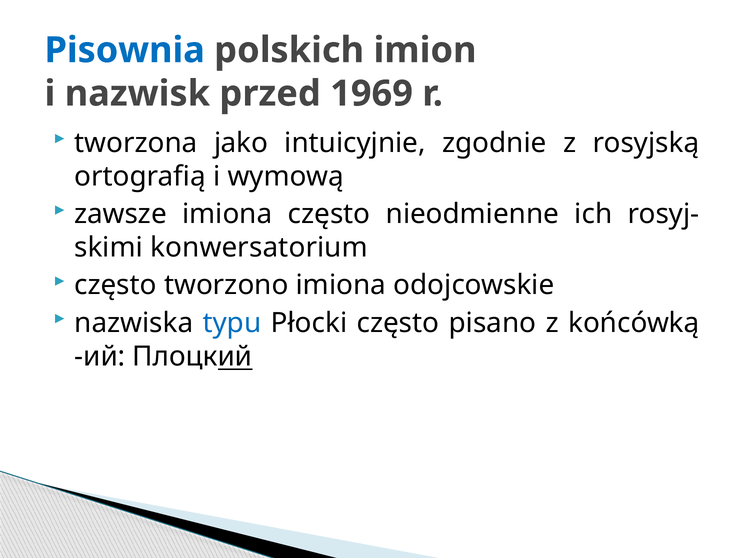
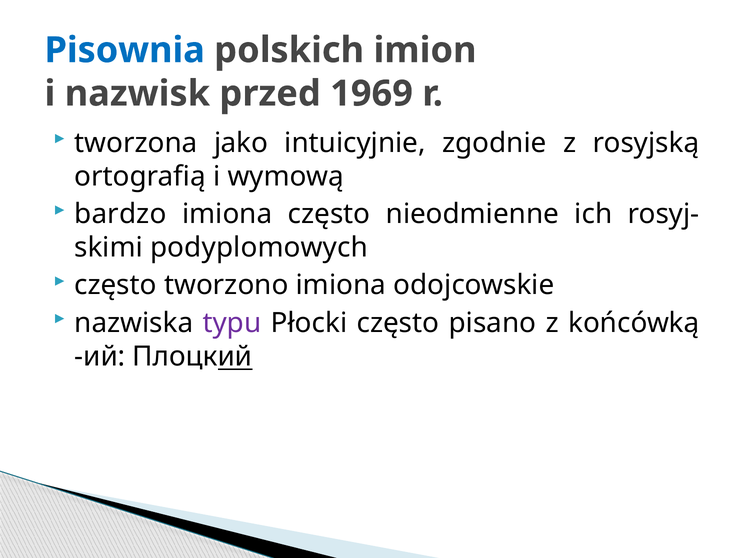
zawsze: zawsze -> bardzo (120, 214)
konwersatorium: konwersatorium -> podyplomowych (259, 248)
typu colour: blue -> purple (232, 323)
